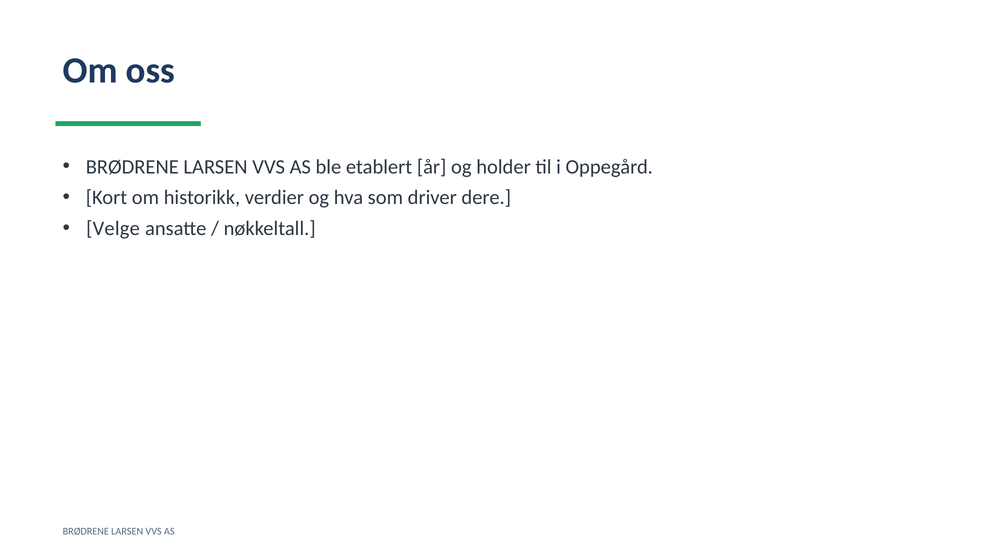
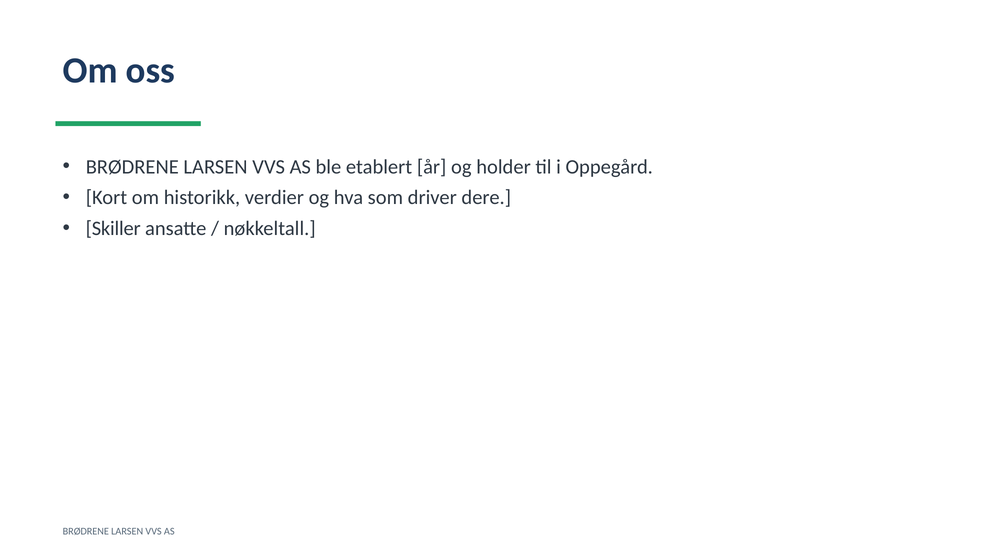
Velge: Velge -> Skiller (113, 228)
